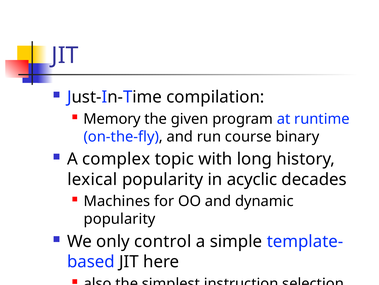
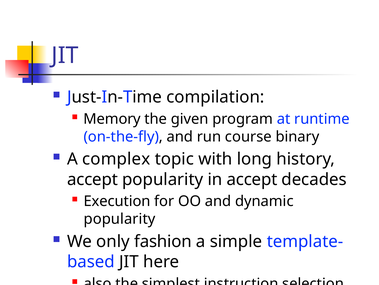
lexical: lexical -> accept (92, 179)
in acyclic: acyclic -> accept (252, 179)
Machines: Machines -> Execution (117, 201)
control: control -> fashion (163, 241)
